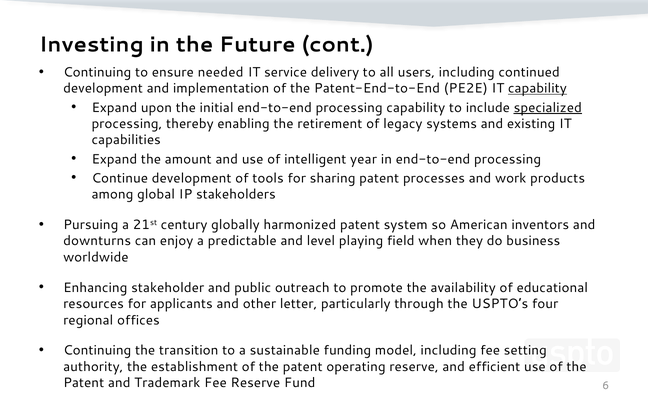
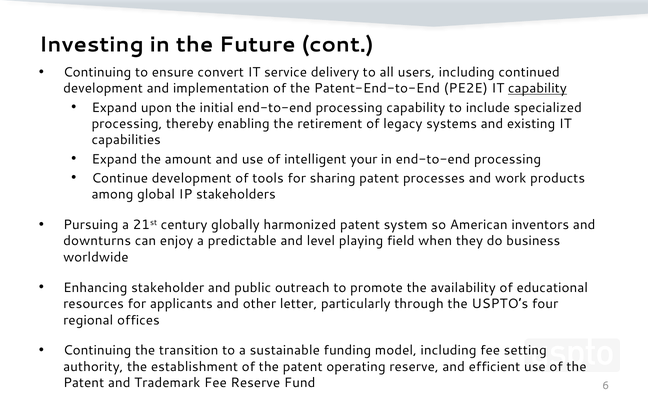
needed: needed -> convert (221, 72)
specialized underline: present -> none (548, 108)
year: year -> your (364, 159)
